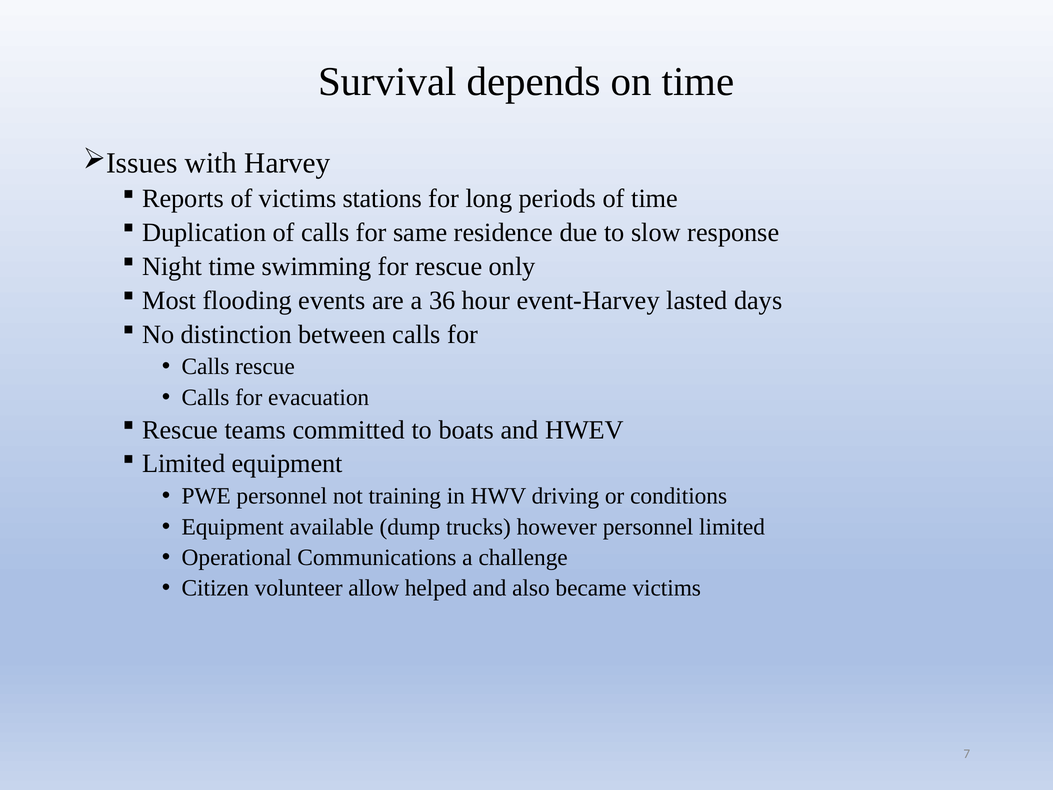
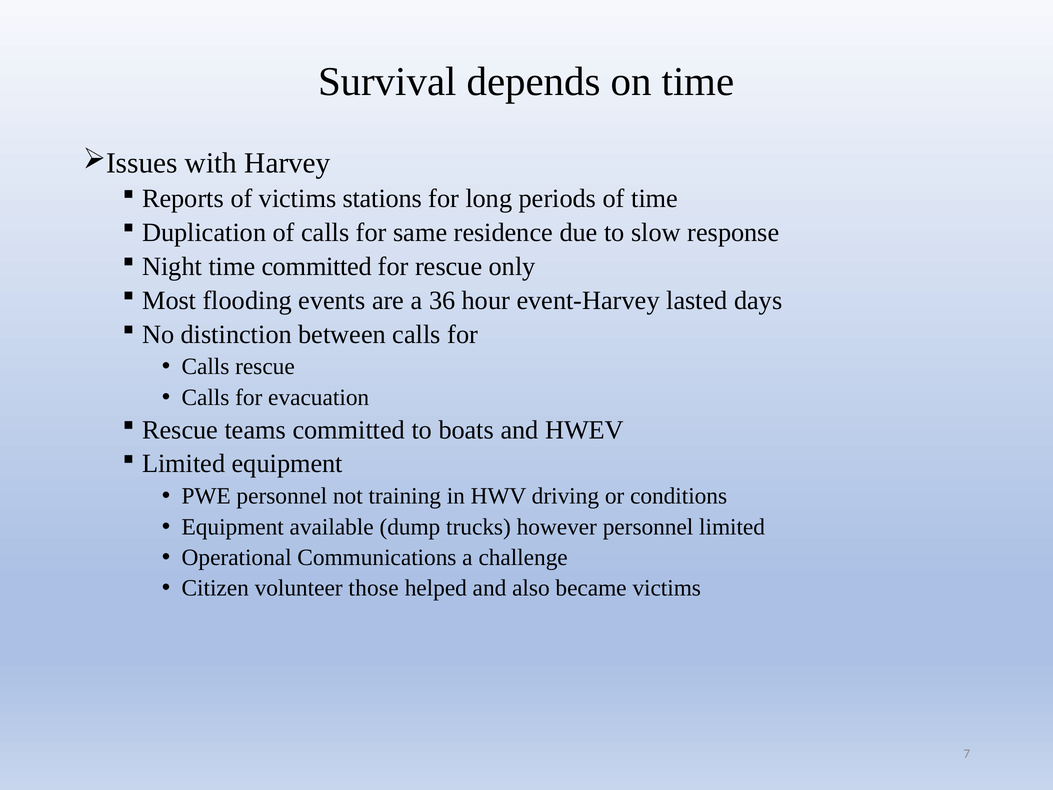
time swimming: swimming -> committed (317, 267)
allow: allow -> those (374, 588)
